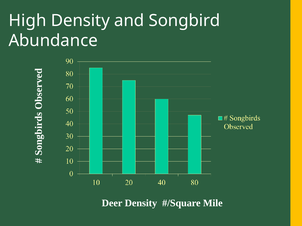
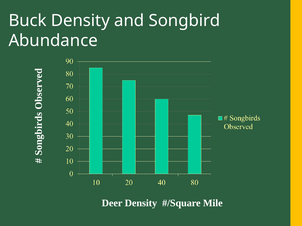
High: High -> Buck (28, 21)
